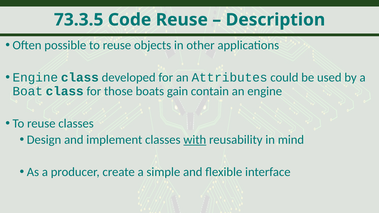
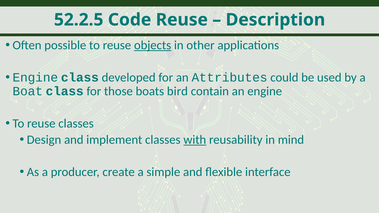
73.3.5: 73.3.5 -> 52.2.5 (79, 20)
objects underline: none -> present (153, 45)
gain: gain -> bird (177, 91)
